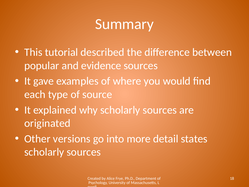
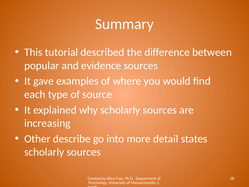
originated: originated -> increasing (47, 123)
versions: versions -> describe (72, 139)
